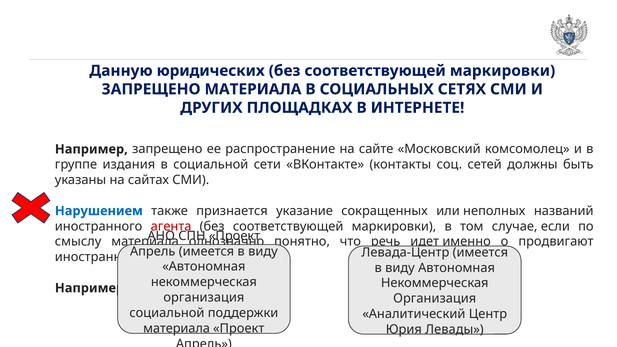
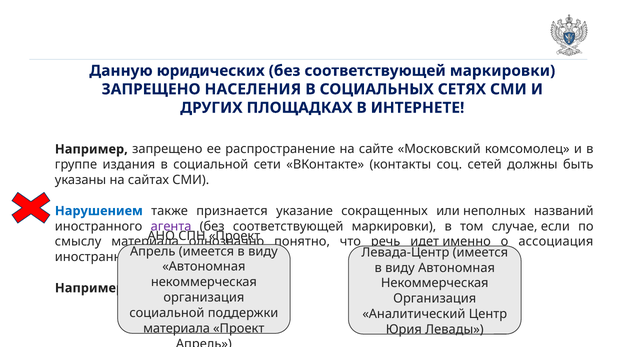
ЗАПРЕЩЕНО МАТЕРИАЛА: МАТЕРИАЛА -> НАСЕЛЕНИЯ (253, 89)
агента colour: red -> purple (171, 226)
продвигают: продвигают -> ассоциация (556, 242)
